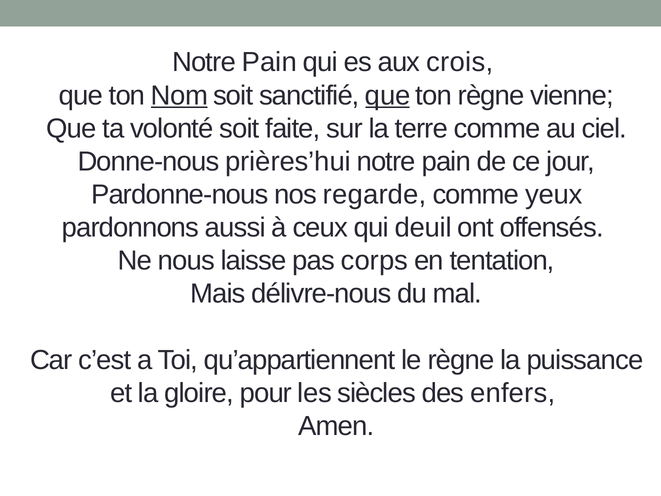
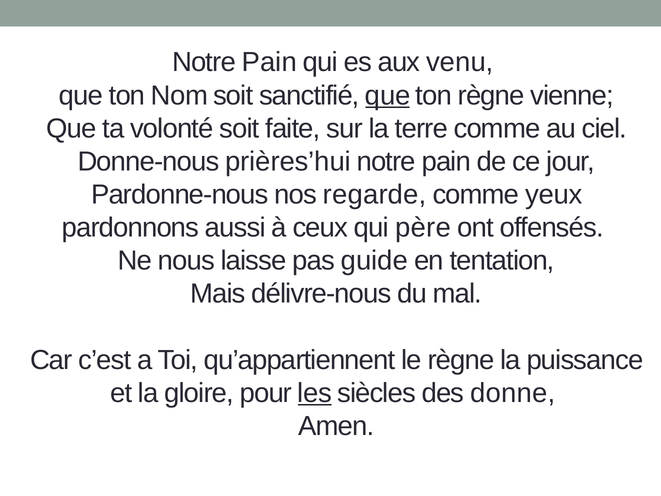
crois: crois -> venu (460, 62)
Nom underline: present -> none (179, 95)
deuil: deuil -> père (423, 228)
corps: corps -> guide (374, 261)
les underline: none -> present (315, 393)
enfers: enfers -> donne (513, 393)
